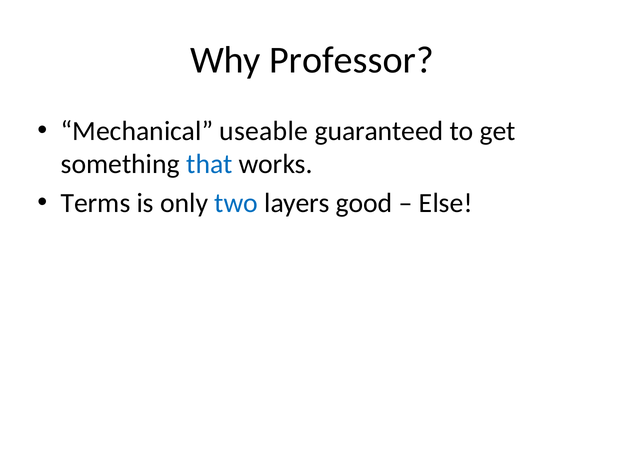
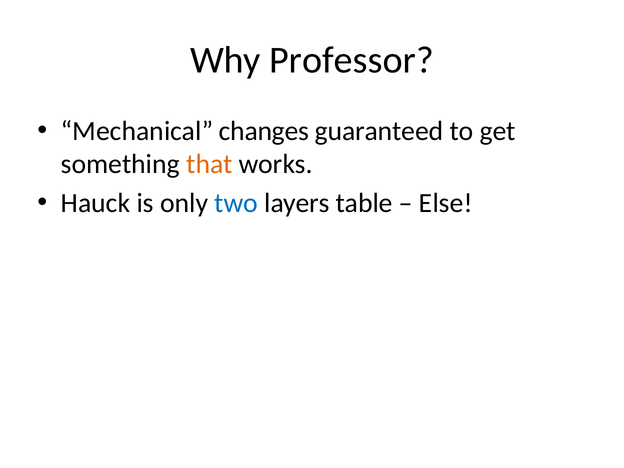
useable: useable -> changes (264, 131)
that colour: blue -> orange (209, 164)
Terms: Terms -> Hauck (96, 203)
good: good -> table (364, 203)
